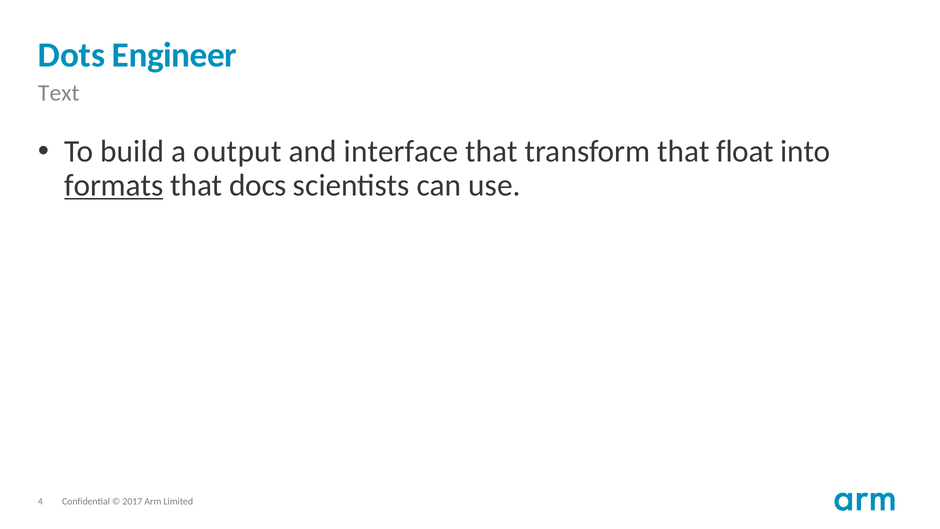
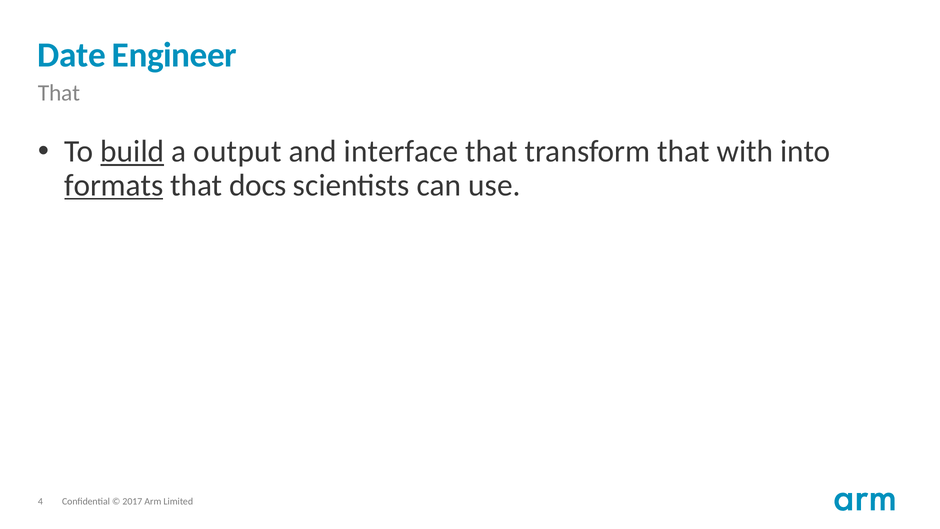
Dots: Dots -> Date (72, 55)
Text: Text -> That (59, 93)
build underline: none -> present (132, 151)
float: float -> with (745, 151)
